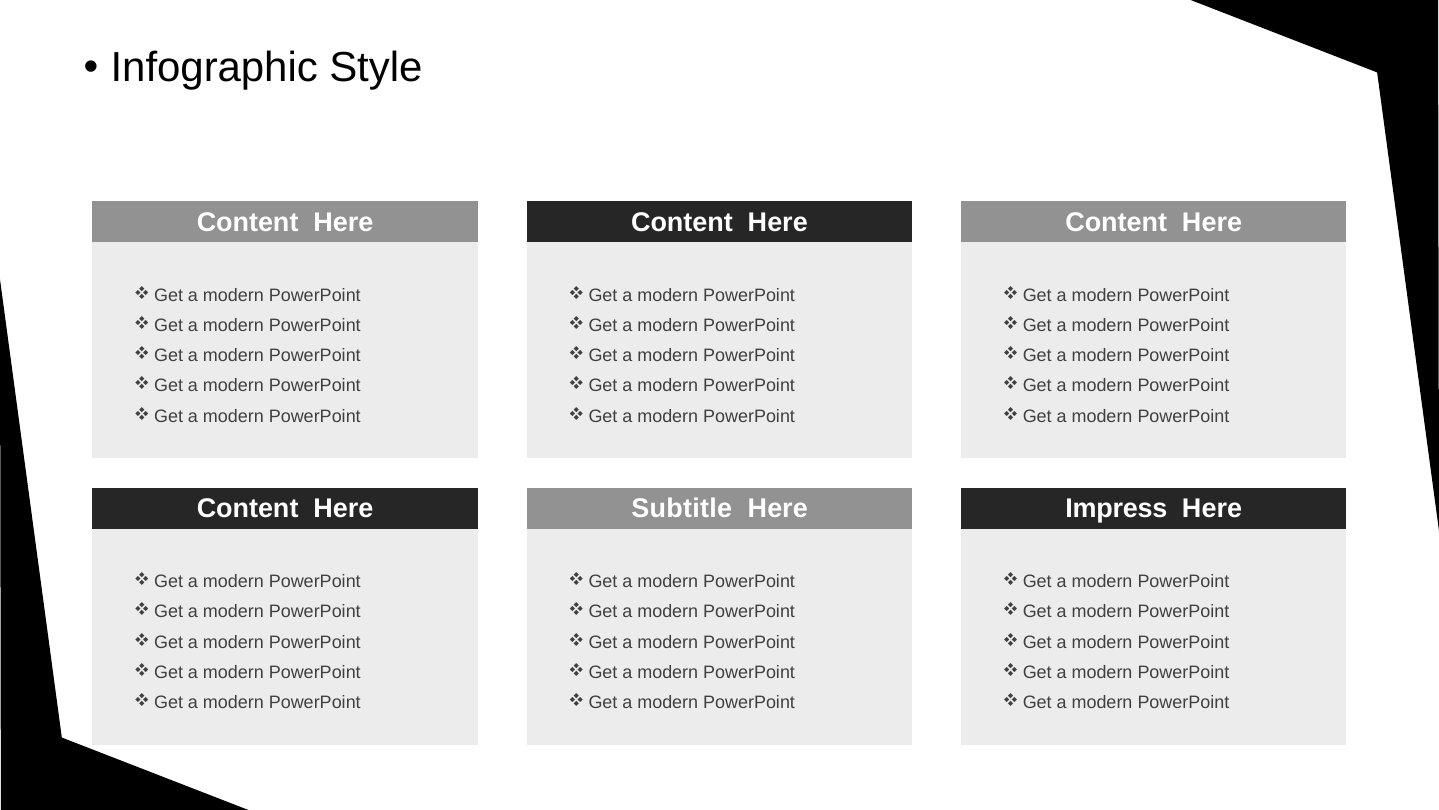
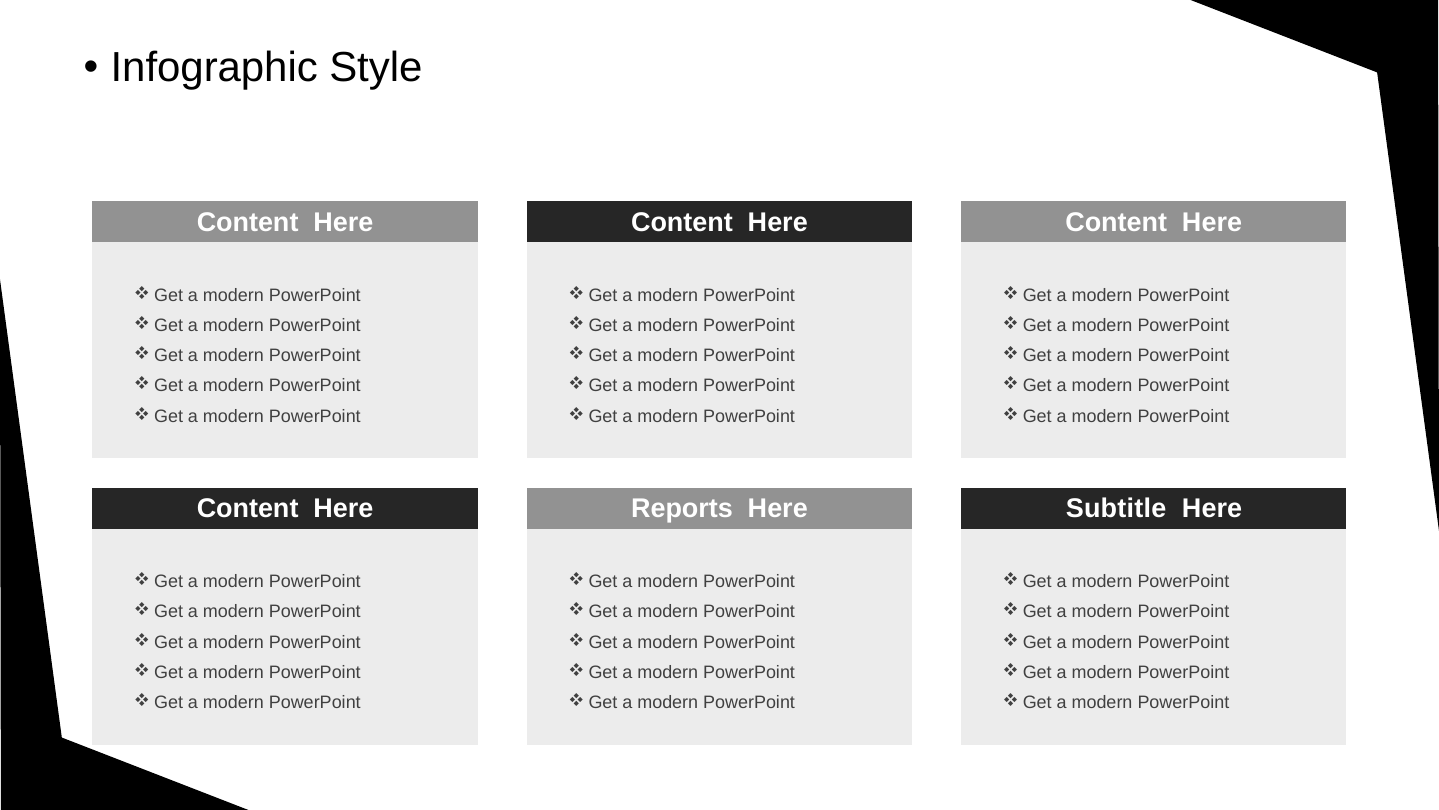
Subtitle: Subtitle -> Reports (682, 508)
Impress: Impress -> Subtitle (1116, 508)
